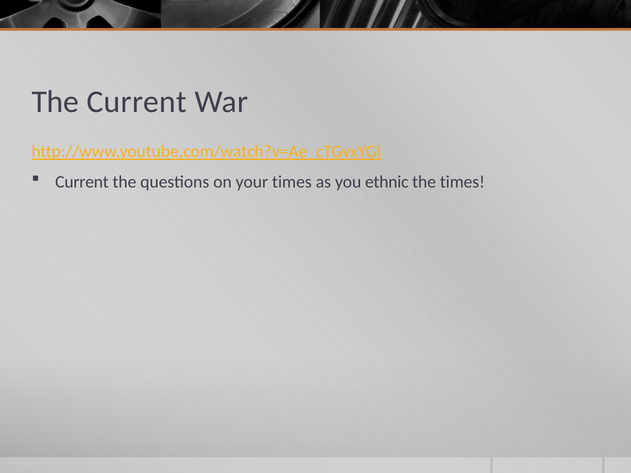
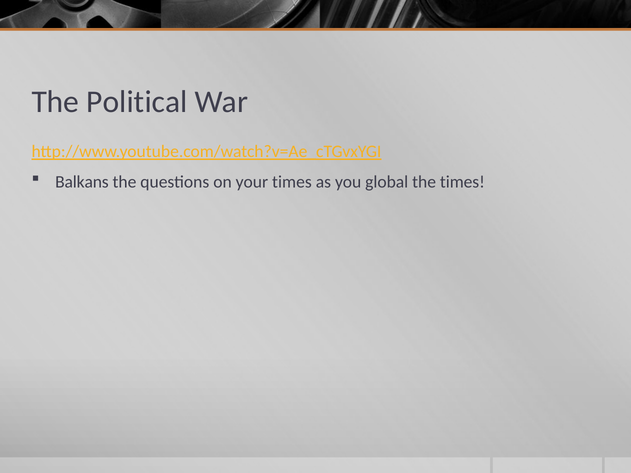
The Current: Current -> Political (137, 102)
Current: Current -> Balkans (82, 182)
ethnic: ethnic -> global (387, 182)
